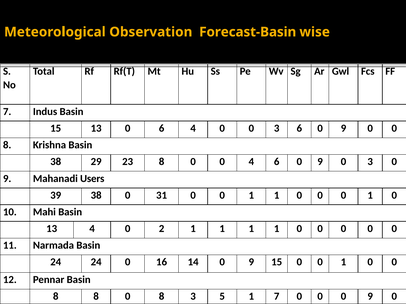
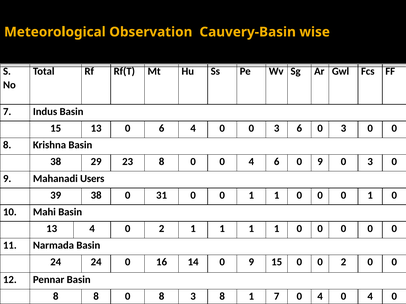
Forecast-Basin: Forecast-Basin -> Cauvery-Basin (248, 32)
3 6 0 9: 9 -> 3 (343, 129)
15 0 0 1: 1 -> 2 (343, 263)
3 5: 5 -> 8 (222, 297)
7 0 0: 0 -> 4 (320, 297)
9: 9 -> 4 (370, 297)
